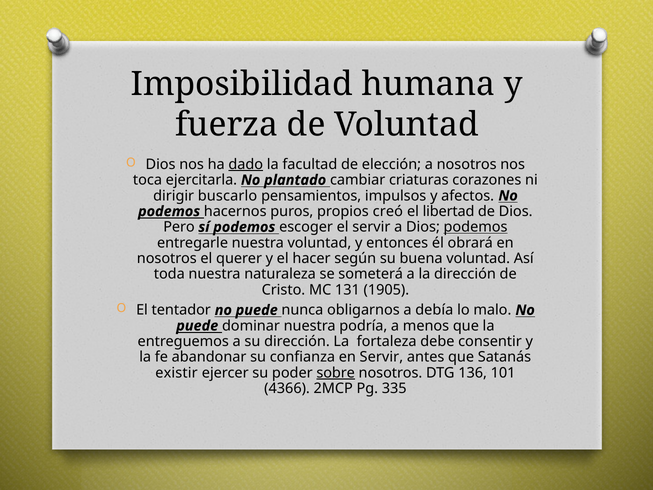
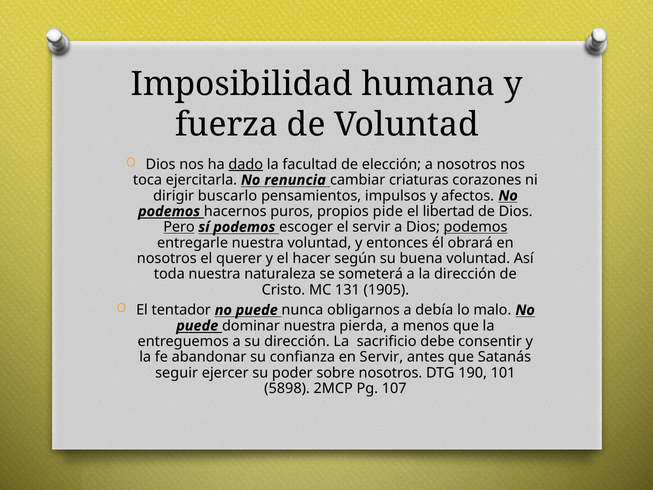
plantado: plantado -> renuncia (295, 180)
creó: creó -> pide (388, 211)
Pero underline: none -> present (179, 227)
podría: podría -> pierda (363, 326)
fortaleza: fortaleza -> sacrificio (387, 341)
existir: existir -> seguir (177, 373)
sobre underline: present -> none (336, 373)
136: 136 -> 190 (473, 373)
4366: 4366 -> 5898 (287, 388)
335: 335 -> 107 (394, 388)
